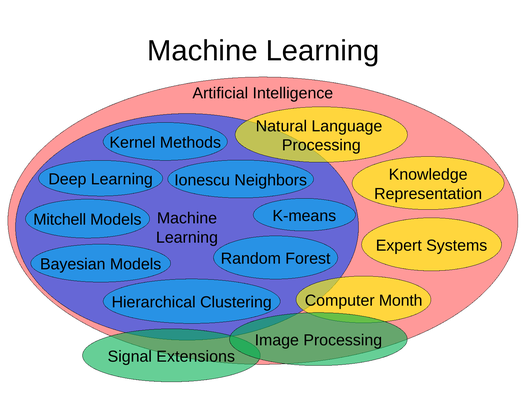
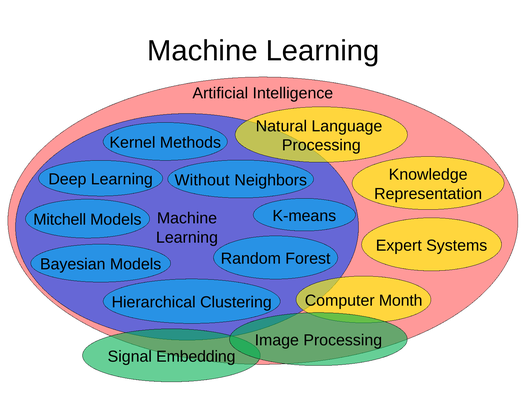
Ionescu: Ionescu -> Without (202, 180)
Extensions: Extensions -> Embedding (196, 356)
